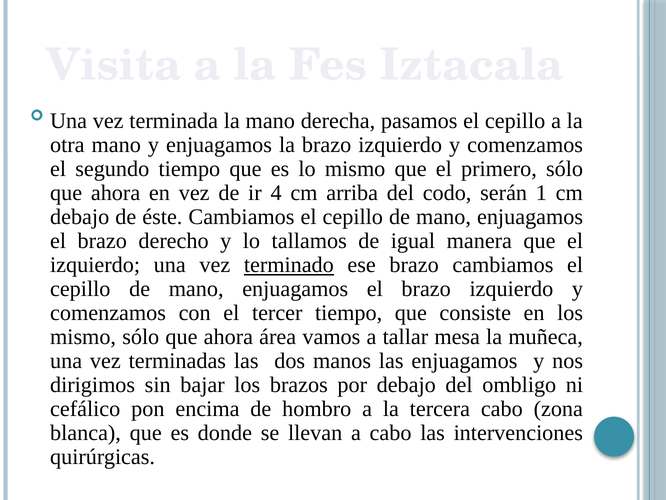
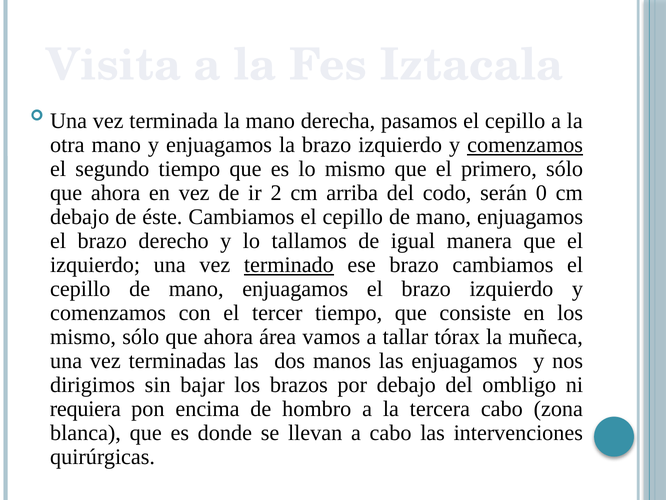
comenzamos underline: none -> present (525, 145)
4: 4 -> 2 (276, 193)
1: 1 -> 0 (541, 193)
mesa: mesa -> tórax (457, 337)
cefálico: cefálico -> requiera (85, 409)
